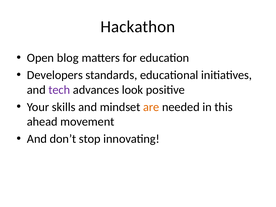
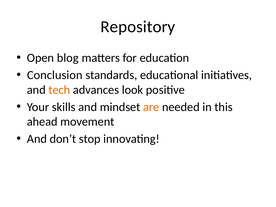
Hackathon: Hackathon -> Repository (138, 27)
Developers: Developers -> Conclusion (55, 75)
tech colour: purple -> orange (59, 90)
